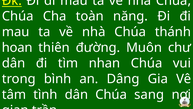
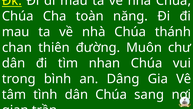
hoan: hoan -> chan (17, 47)
